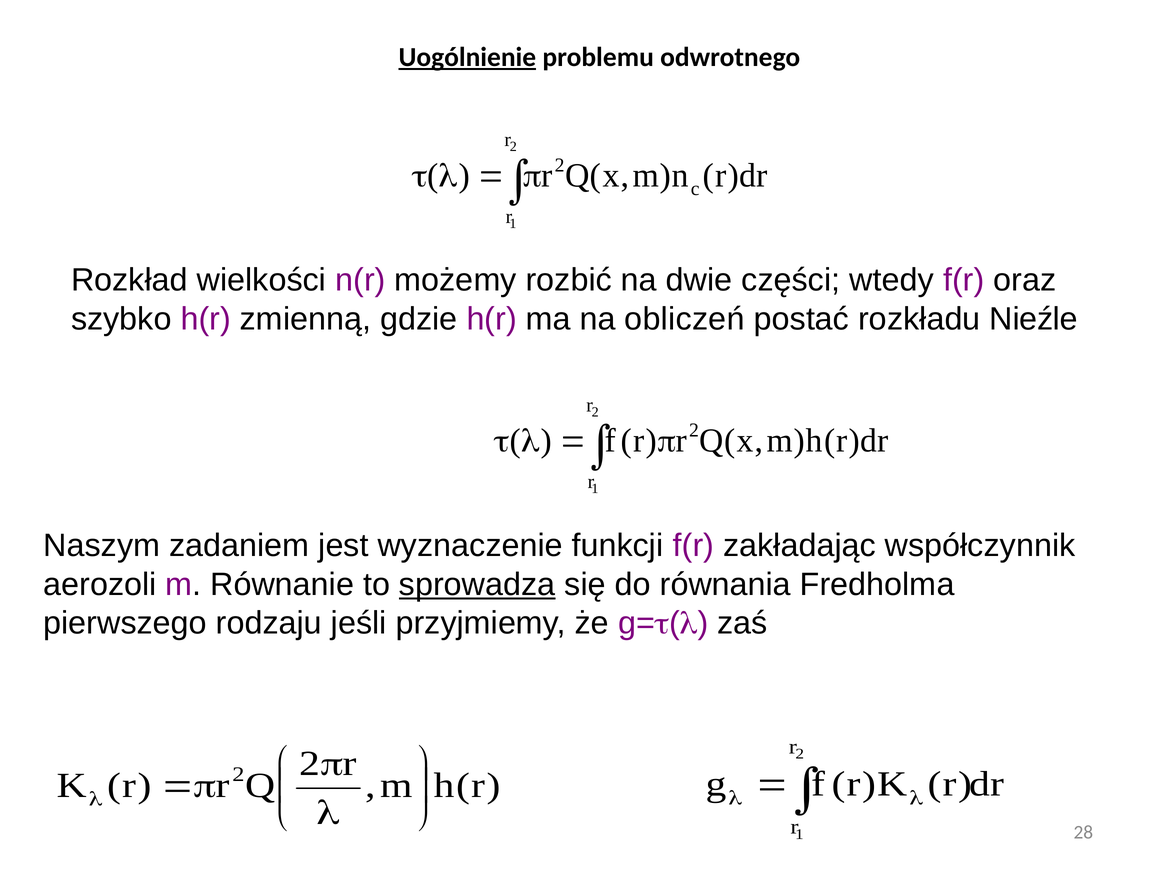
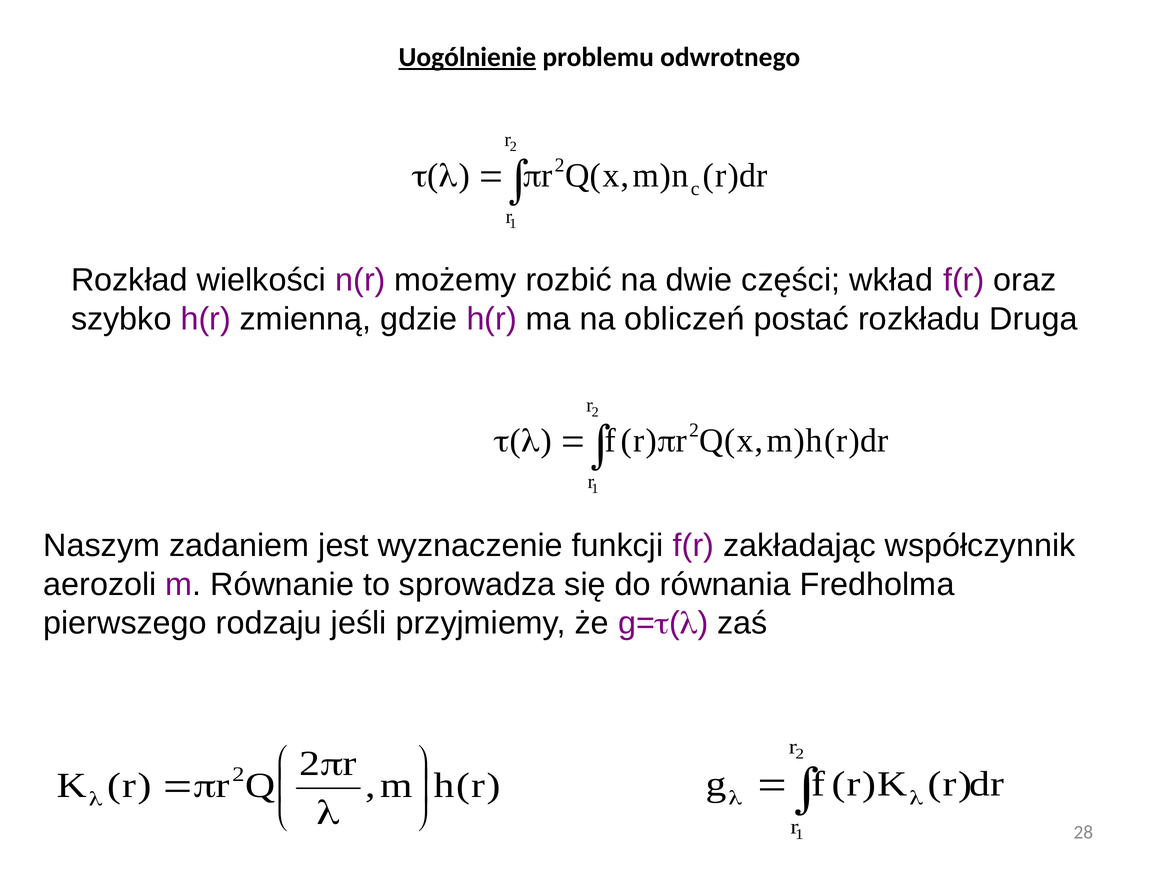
wtedy: wtedy -> wkład (891, 280)
Nieźle: Nieźle -> Druga (1033, 319)
sprowadza underline: present -> none (477, 585)
